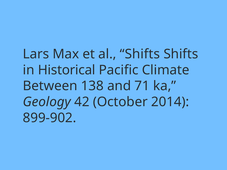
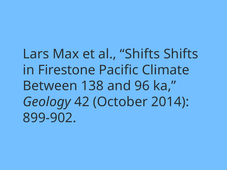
Historical: Historical -> Firestone (67, 70)
71: 71 -> 96 (142, 86)
